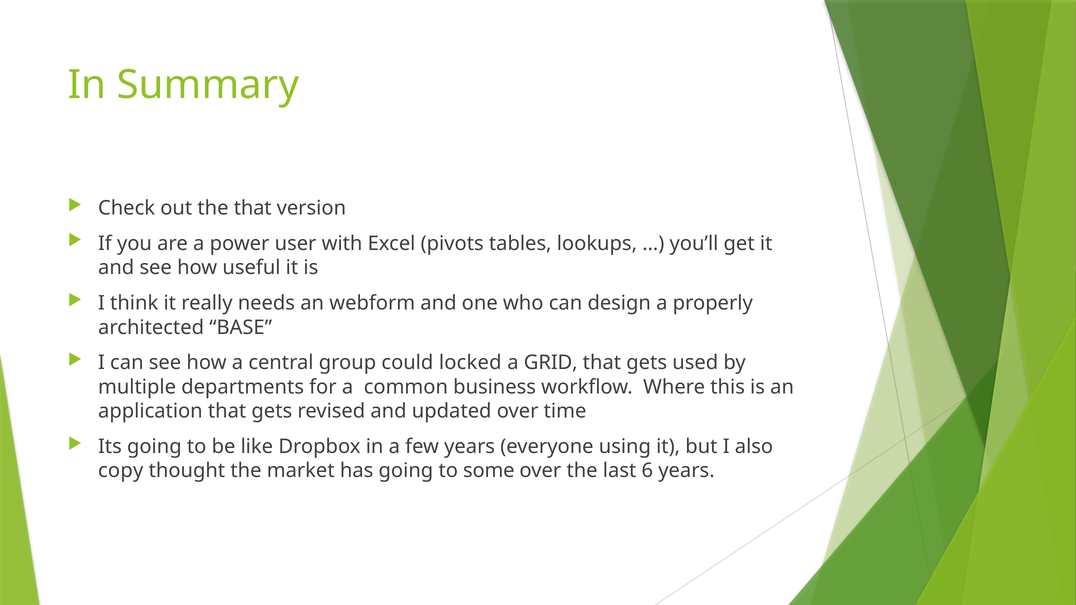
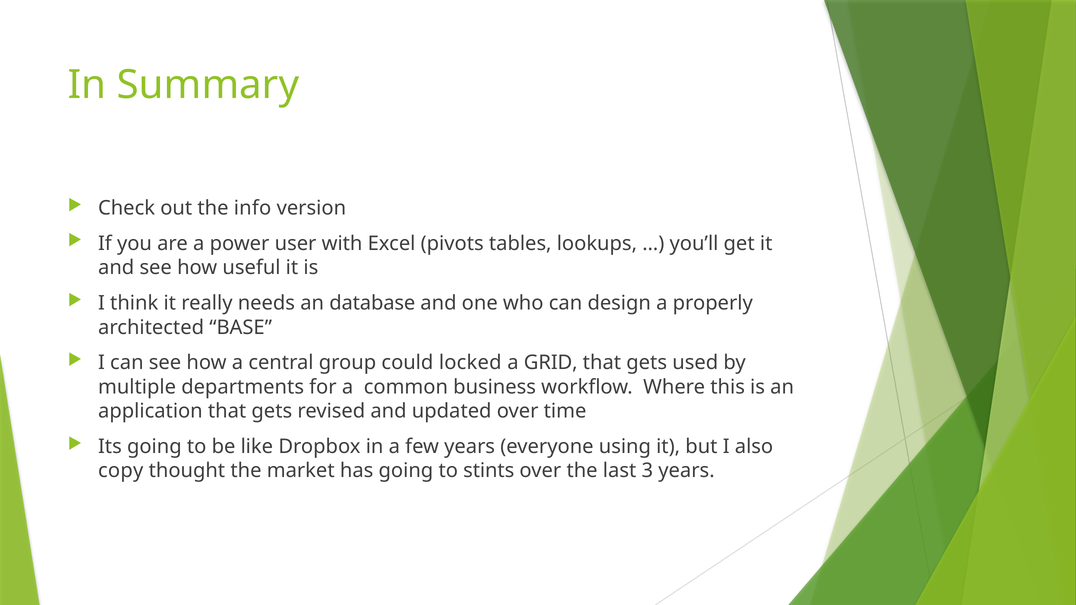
the that: that -> info (253, 208)
webform: webform -> database (372, 303)
some: some -> stints (489, 471)
6: 6 -> 3 (647, 471)
